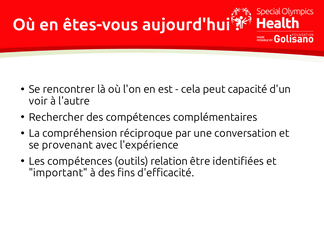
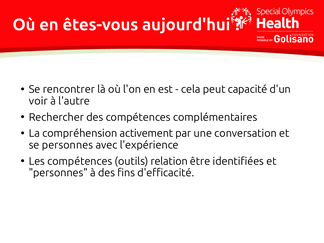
réciproque: réciproque -> activement (146, 133)
se provenant: provenant -> personnes (67, 145)
important: important -> personnes (58, 173)
